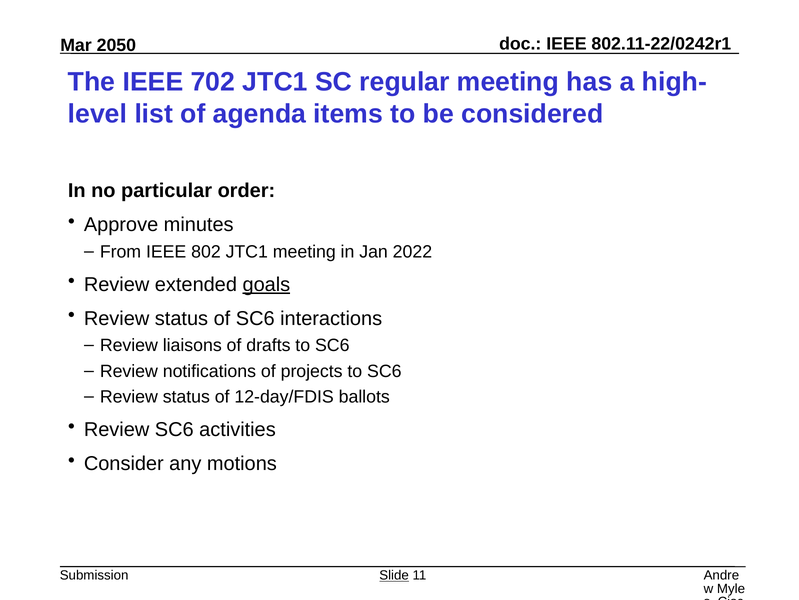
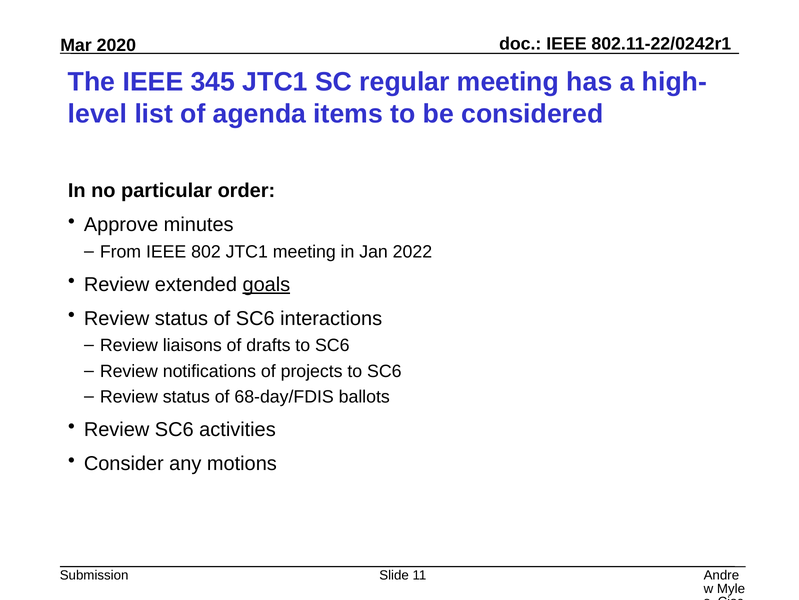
2050: 2050 -> 2020 (116, 45)
702: 702 -> 345 (213, 82)
12-day/FDIS: 12-day/FDIS -> 68-day/FDIS (284, 397)
Slide underline: present -> none (394, 575)
